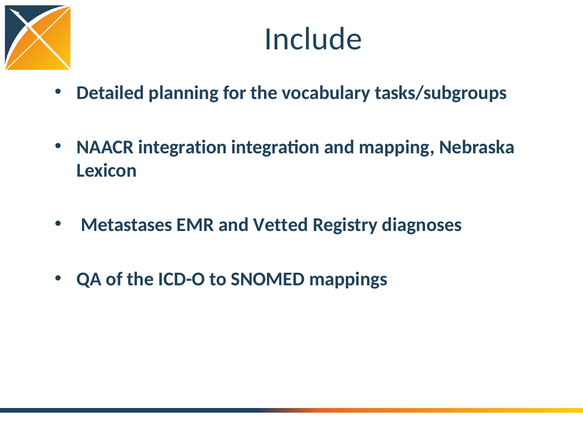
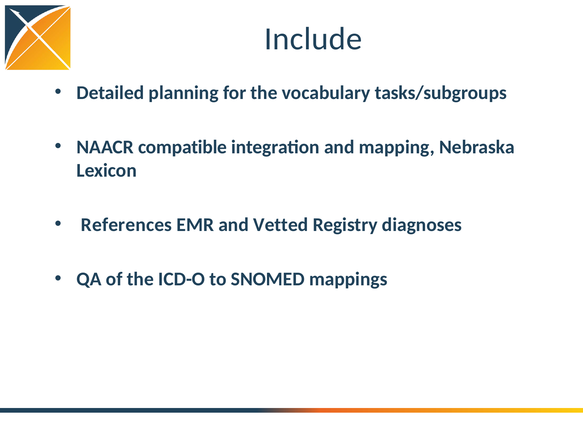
NAACR integration: integration -> compatible (183, 147)
Metastases: Metastases -> References (126, 225)
